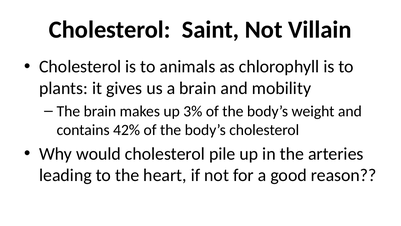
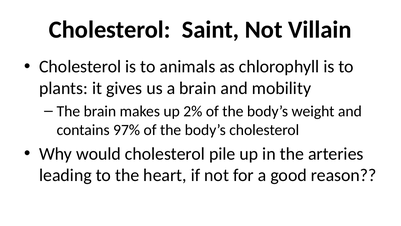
3%: 3% -> 2% (193, 111)
42%: 42% -> 97% (127, 130)
